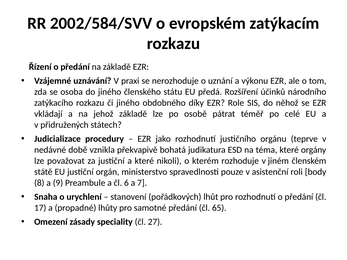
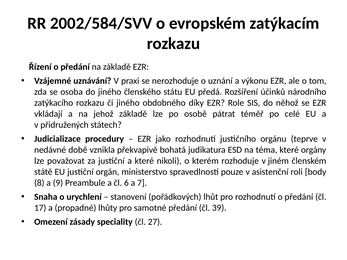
65: 65 -> 39 (219, 208)
